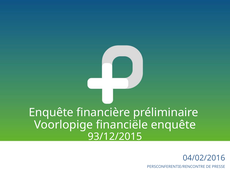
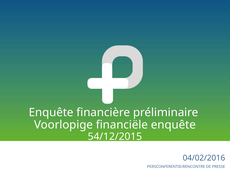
93/12/2015: 93/12/2015 -> 54/12/2015 (115, 137)
